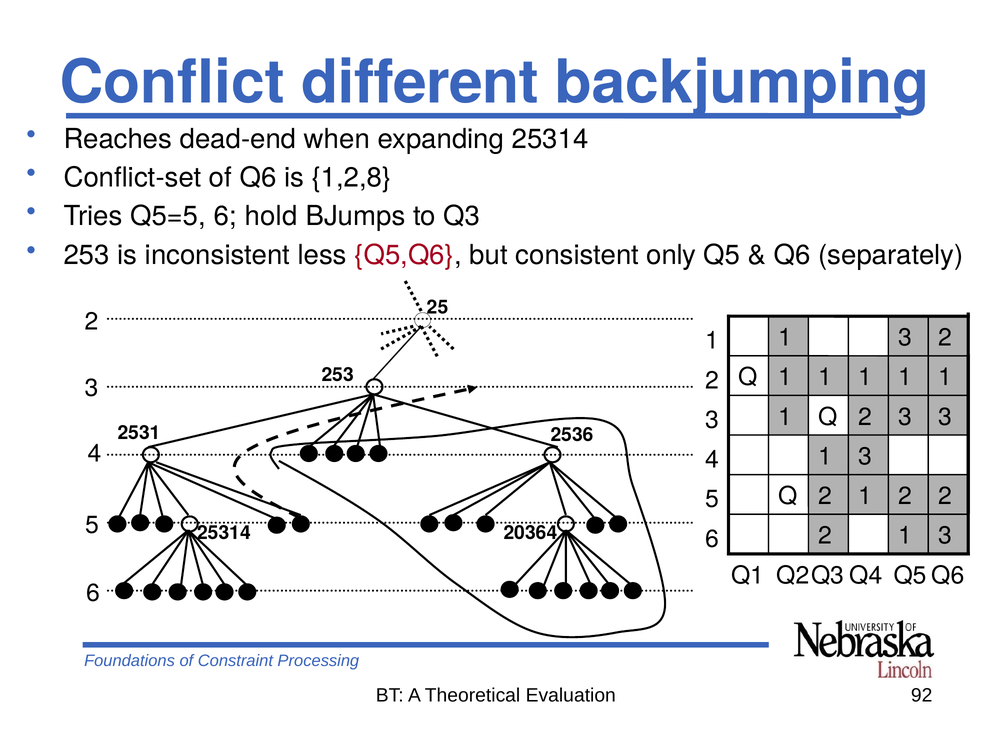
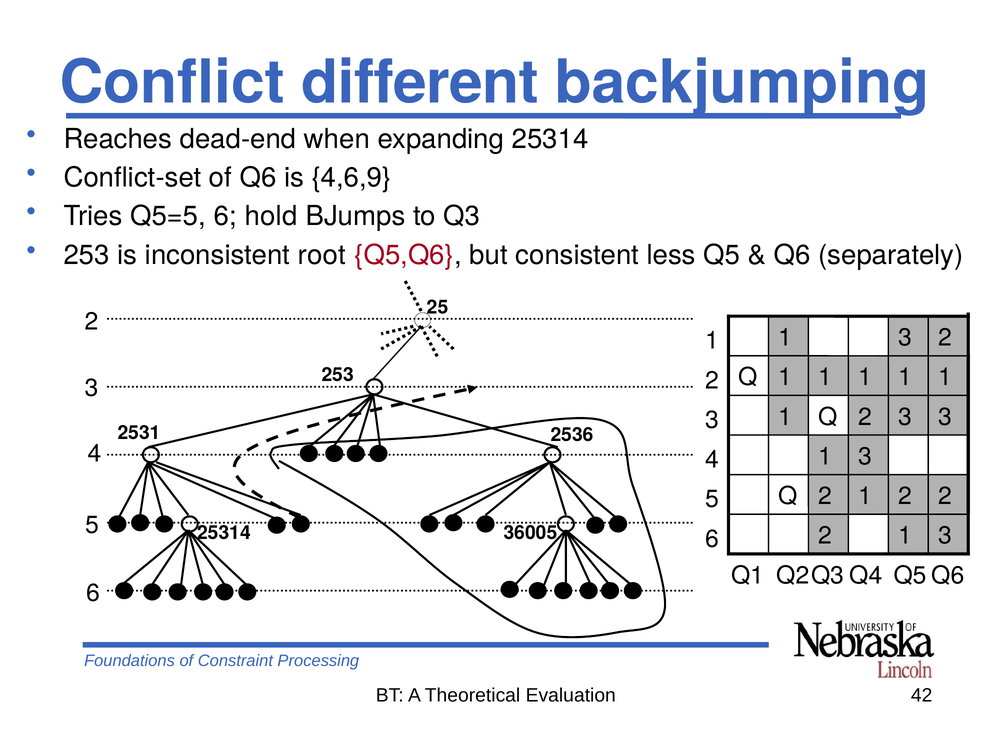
1,2,8: 1,2,8 -> 4,6,9 (352, 178)
less: less -> root (322, 255)
only: only -> less (671, 255)
20364: 20364 -> 36005 (530, 533)
92: 92 -> 42 (922, 695)
